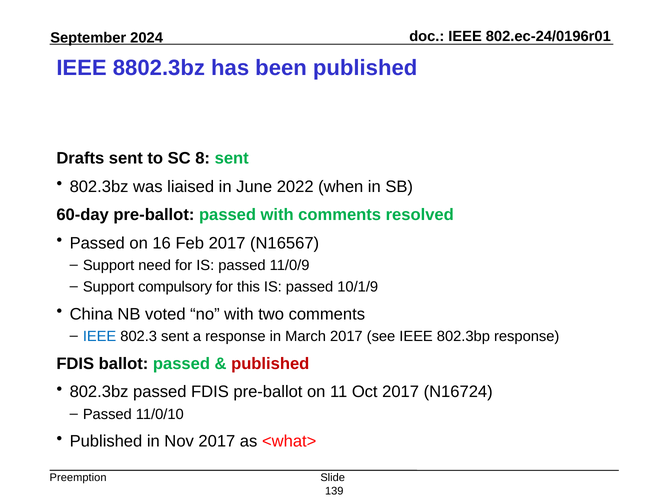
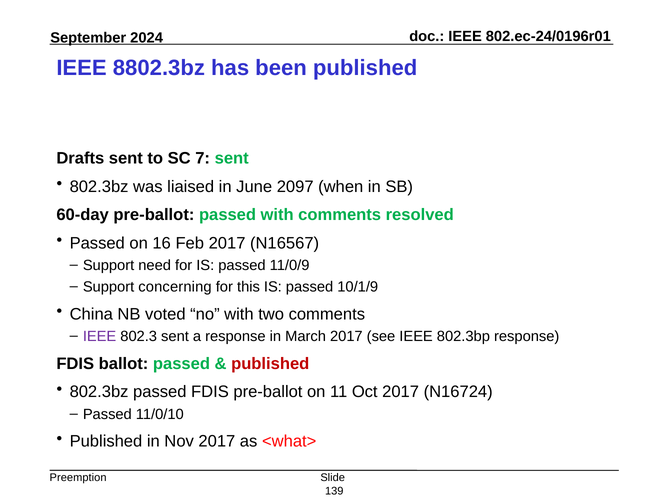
8: 8 -> 7 (203, 158)
2022: 2022 -> 2097 (295, 186)
compulsory: compulsory -> concerning (175, 286)
IEEE colour: blue -> purple (100, 336)
